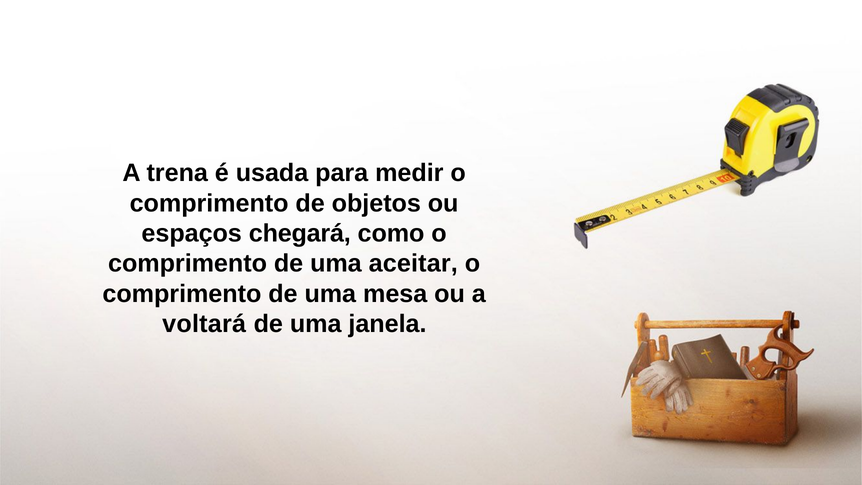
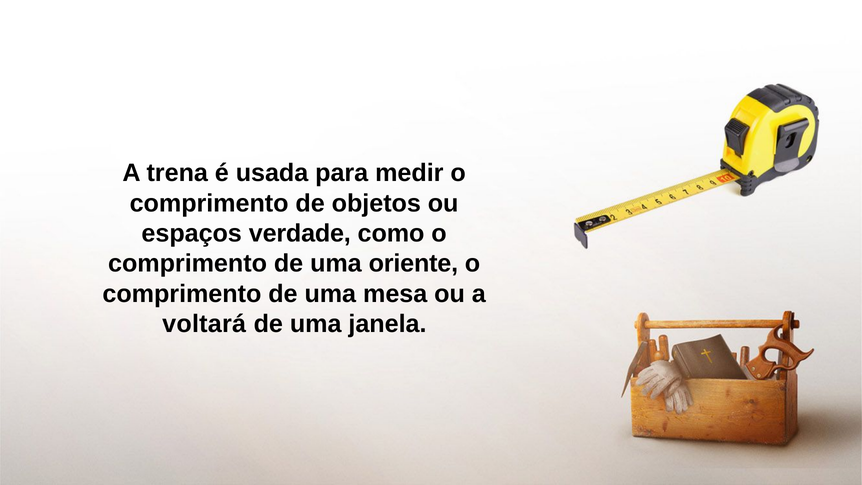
chegará: chegará -> verdade (300, 233)
aceitar: aceitar -> oriente (413, 264)
